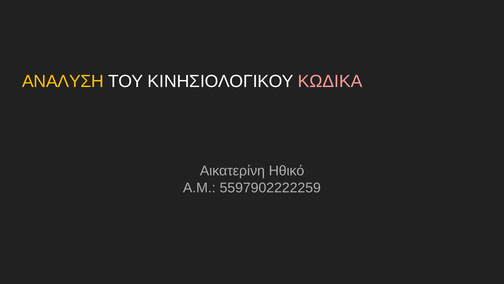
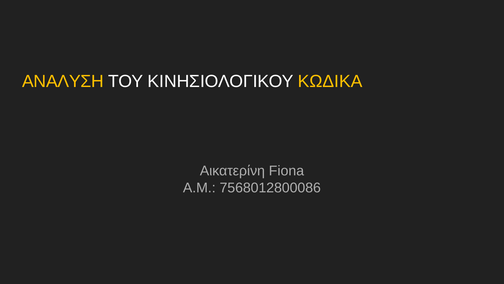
ΚΩΔΙΚΑ colour: pink -> yellow (330, 81)
Ηθικό: Ηθικό -> Fiona (286, 171)
5597902222259: 5597902222259 -> 7568012800086 (270, 187)
